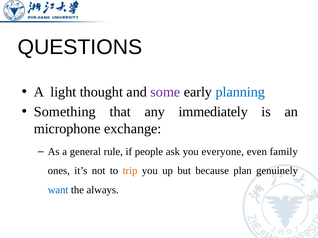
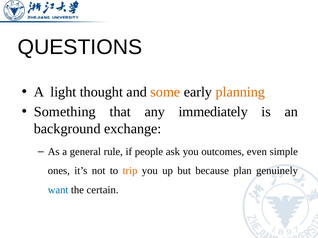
some colour: purple -> orange (165, 92)
planning colour: blue -> orange (240, 92)
microphone: microphone -> background (67, 129)
everyone: everyone -> outcomes (223, 152)
family: family -> simple (284, 152)
always: always -> certain (103, 190)
